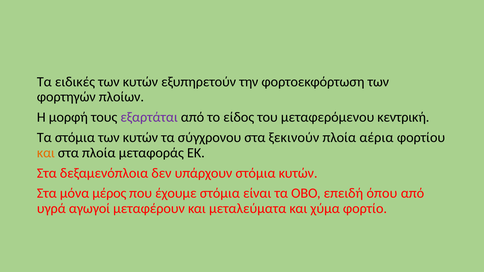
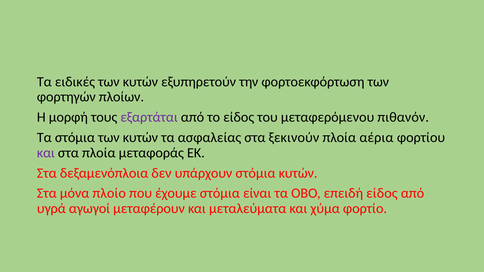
κεντρική: κεντρική -> πιθανόν (403, 117)
σύγχρονου: σύγχρονου -> ασφαλείας (210, 138)
και colour: orange -> purple (46, 153)
μέρος: μέρος -> πλοίο (109, 194)
επειδή όπου: όπου -> είδος (382, 194)
